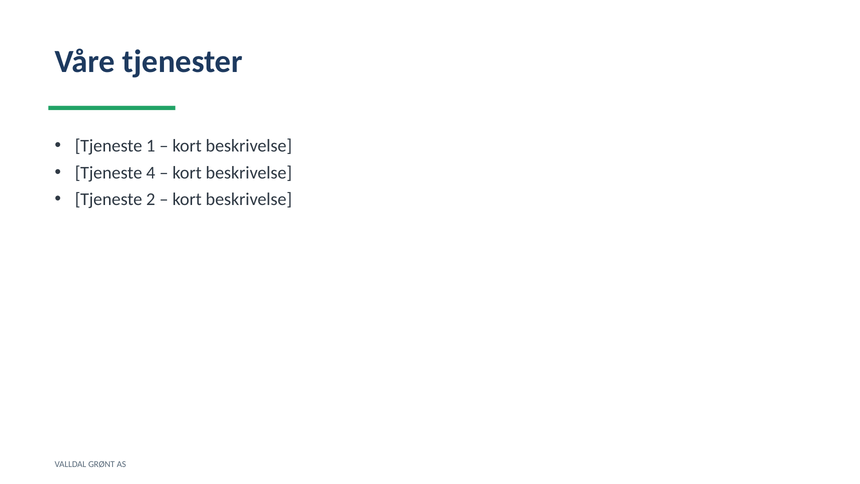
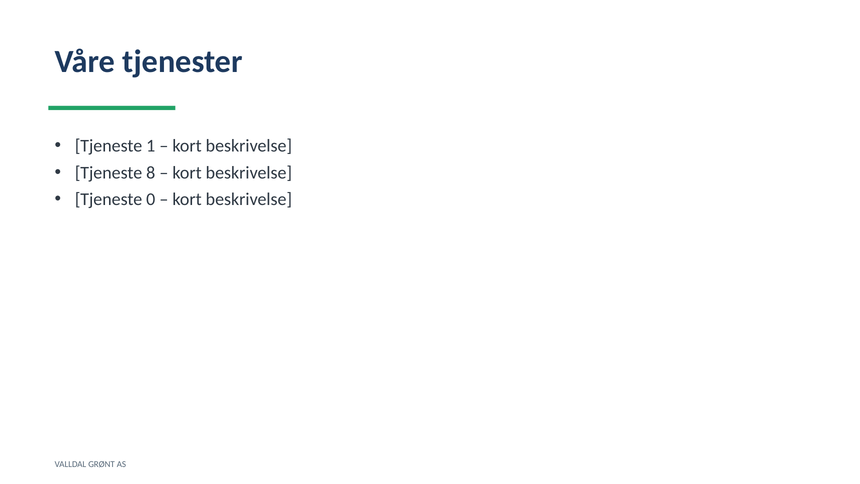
4: 4 -> 8 (151, 173)
2: 2 -> 0 (151, 199)
